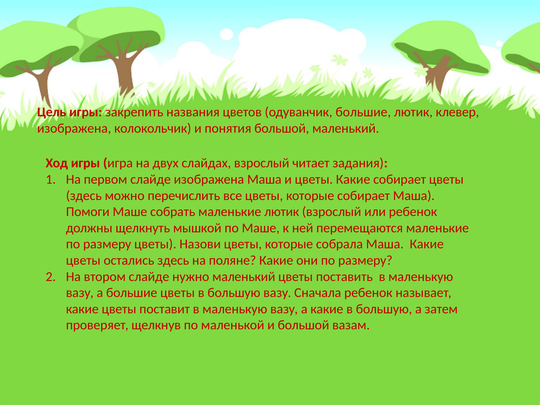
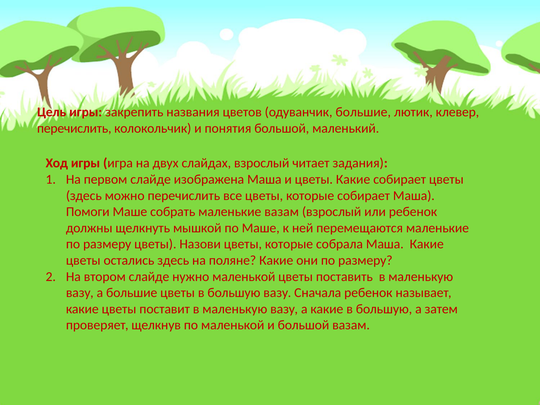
изображена: изображена -> перечислить (74, 128)
маленькие лютик: лютик -> вазам (282, 212)
нужно маленький: маленький -> маленькой (244, 277)
